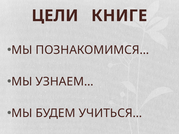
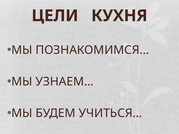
КНИГЕ: КНИГЕ -> КУХНЯ (119, 16)
